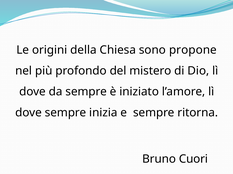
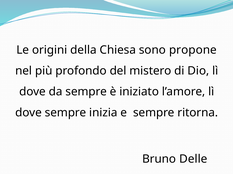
Cuori: Cuori -> Delle (193, 160)
